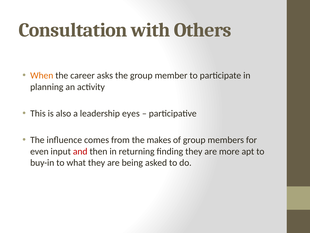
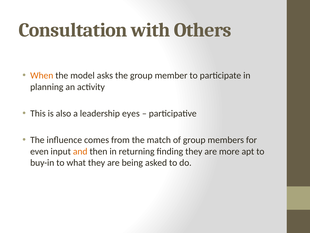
career: career -> model (83, 75)
makes: makes -> match (159, 140)
and colour: red -> orange (80, 151)
